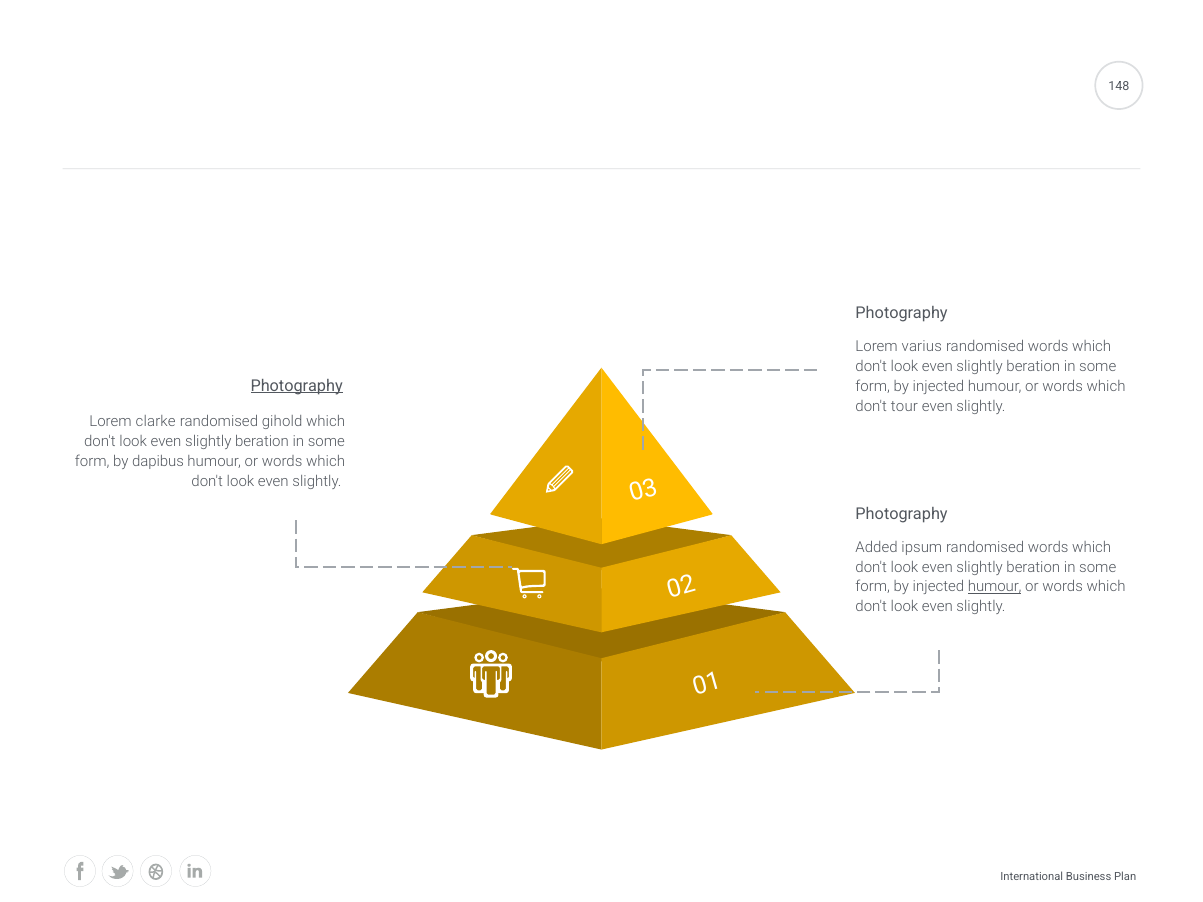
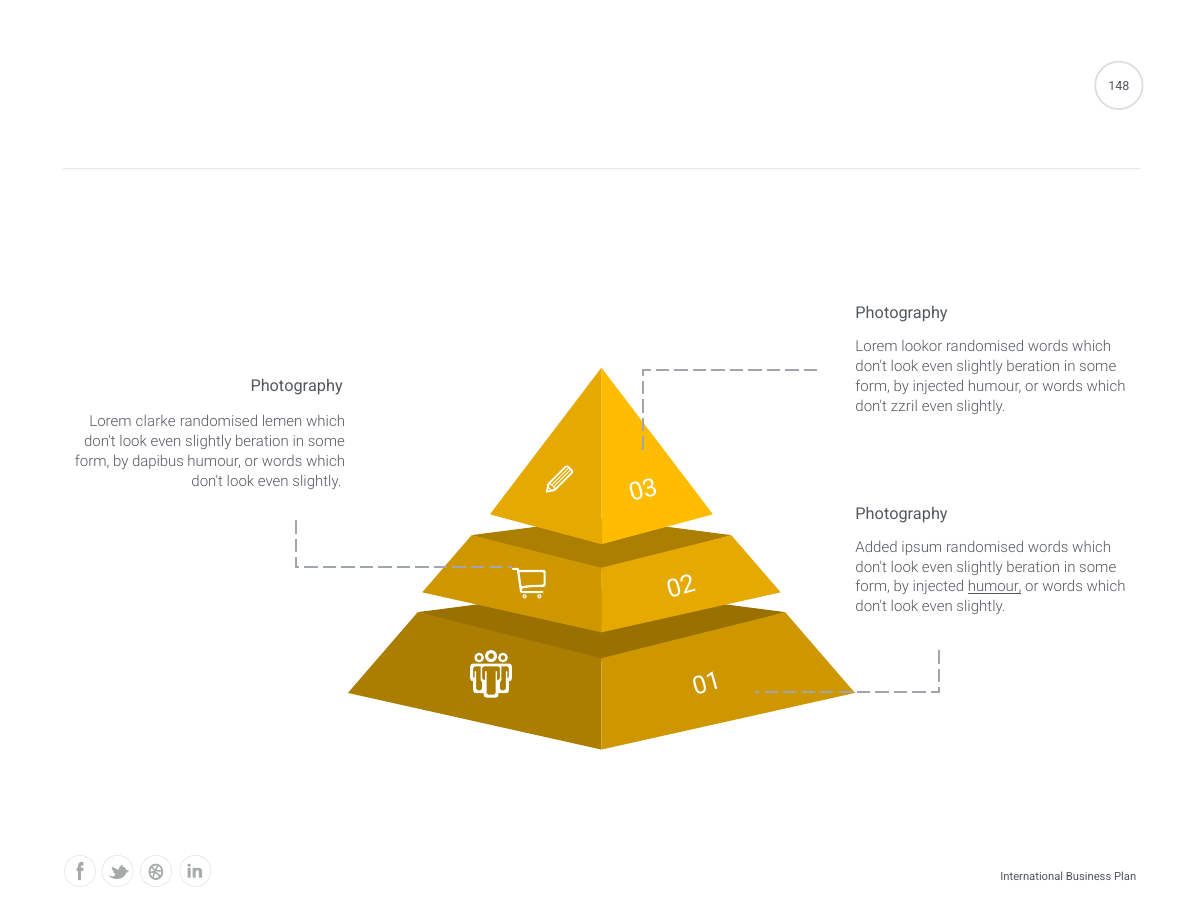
varius: varius -> lookor (922, 347)
Photography underline: present -> none (297, 386)
tour: tour -> zzril (904, 407)
gihold: gihold -> lemen (282, 422)
